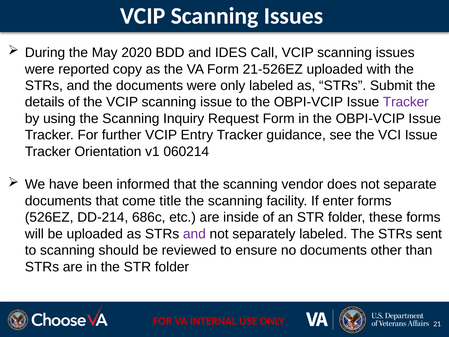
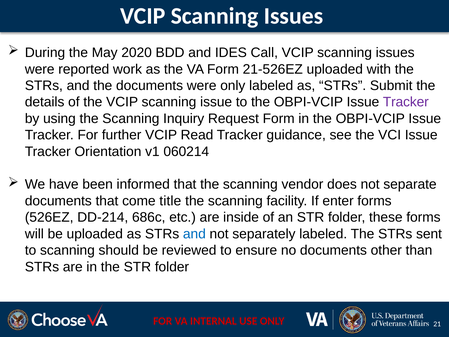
copy: copy -> work (127, 69)
Entry: Entry -> Read (197, 135)
and colour: purple -> blue (194, 234)
